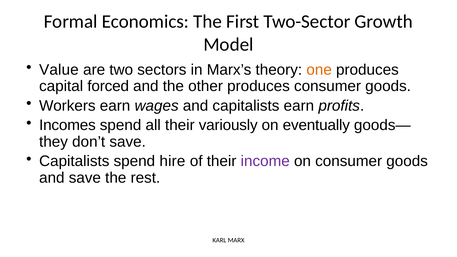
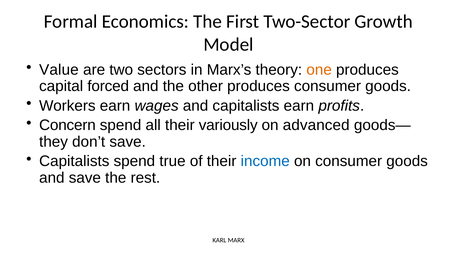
Incomes: Incomes -> Concern (67, 125)
eventually: eventually -> advanced (316, 125)
hire: hire -> true (172, 161)
income colour: purple -> blue (265, 161)
